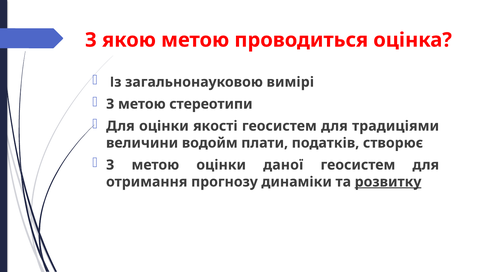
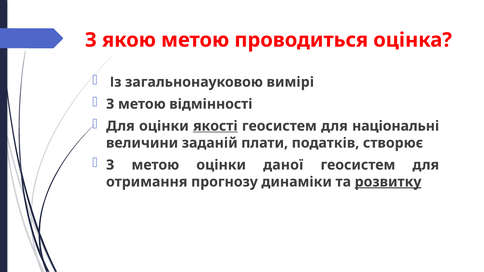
стереотипи: стереотипи -> відмінності (211, 104)
якості underline: none -> present (215, 126)
традиціями: традиціями -> національні (396, 126)
водойм: водойм -> заданій (210, 143)
